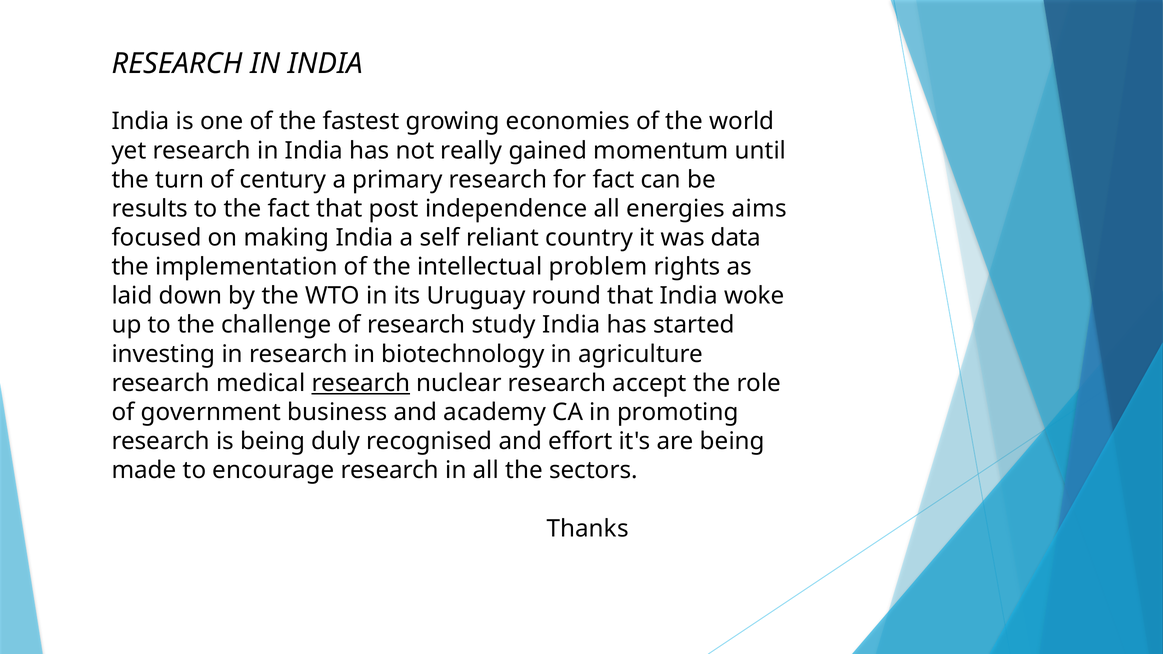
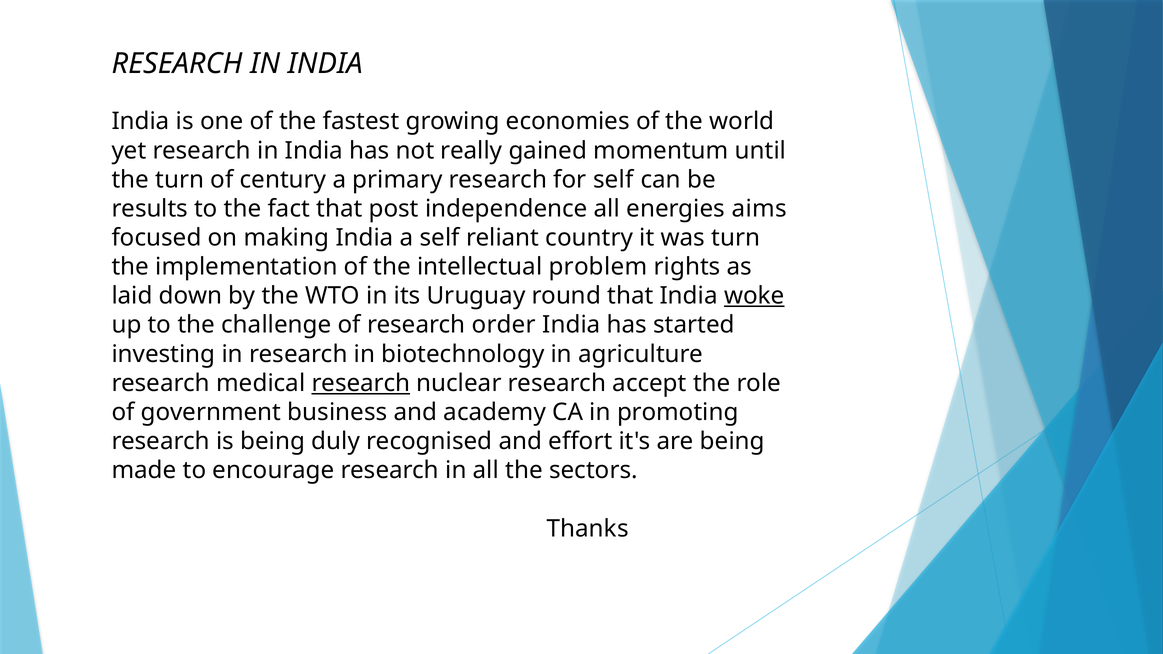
for fact: fact -> self (613, 180)
was data: data -> turn (736, 238)
woke underline: none -> present (754, 296)
study: study -> order (504, 325)
